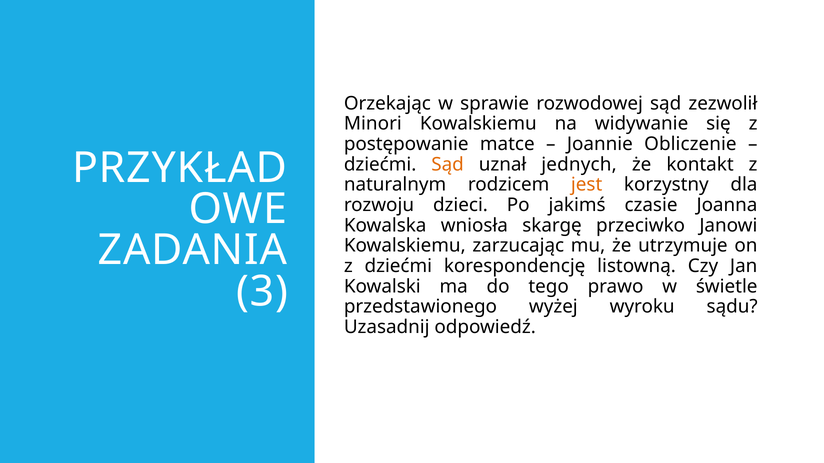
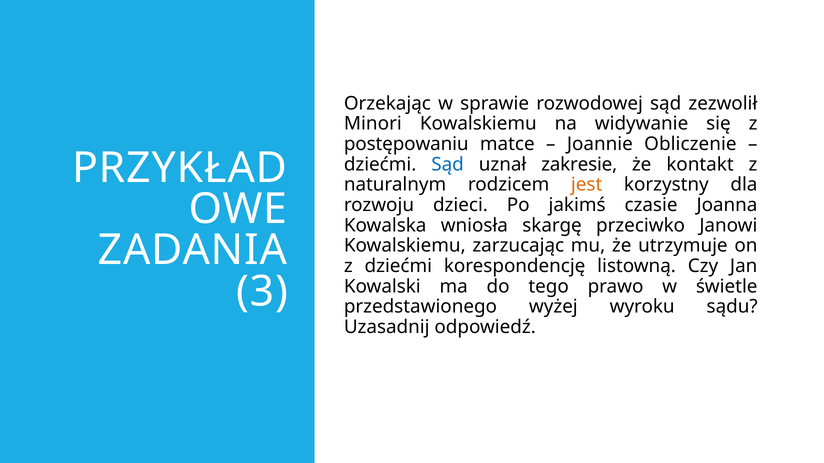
postępowanie: postępowanie -> postępowaniu (406, 144)
Sąd colour: orange -> blue (448, 164)
jednych: jednych -> zakresie (579, 164)
